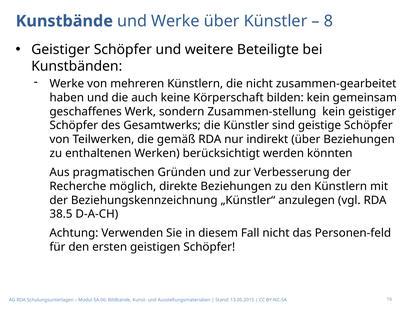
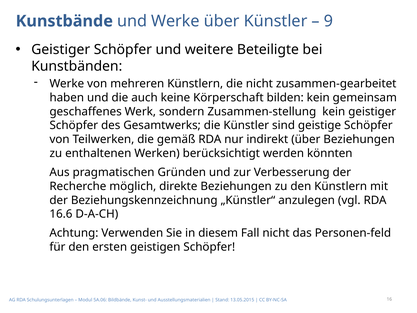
8: 8 -> 9 (329, 21)
38.5: 38.5 -> 16.6 (61, 214)
